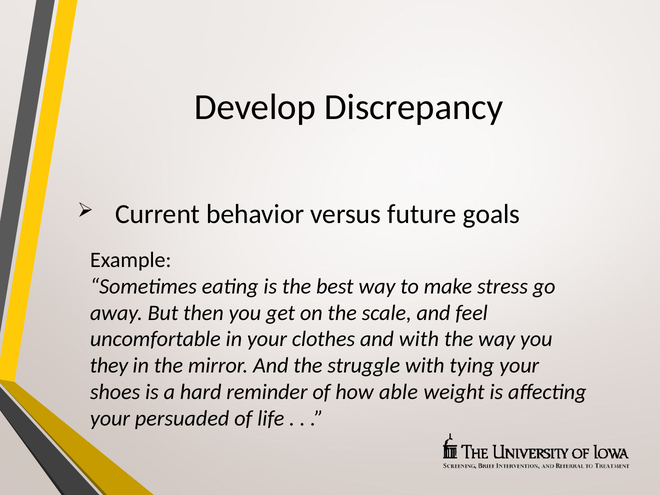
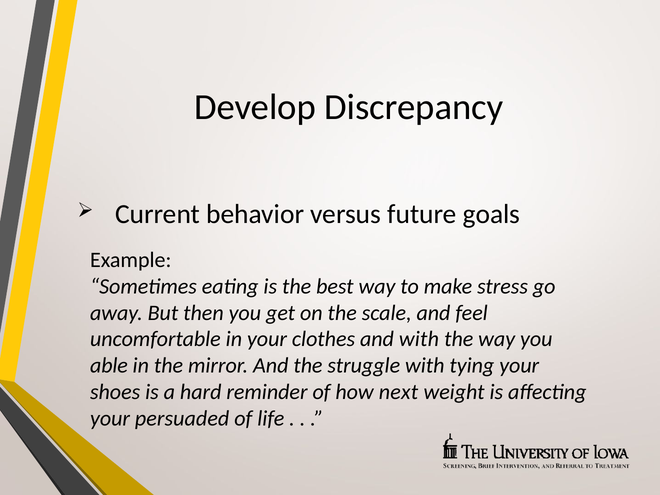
they: they -> able (109, 366)
able: able -> next (398, 392)
